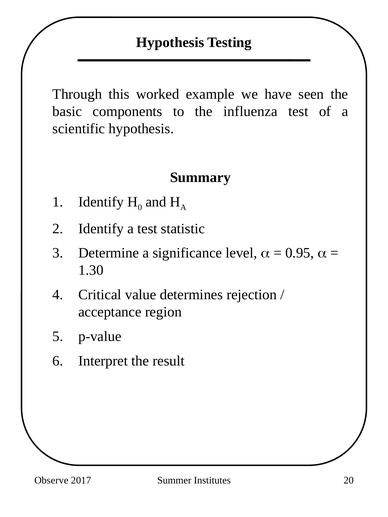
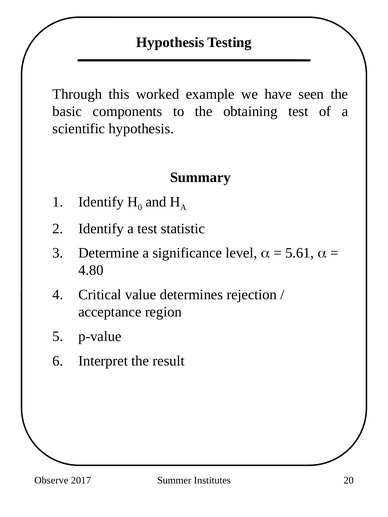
influenza: influenza -> obtaining (250, 111)
0.95: 0.95 -> 5.61 (300, 253)
1.30: 1.30 -> 4.80 (91, 270)
